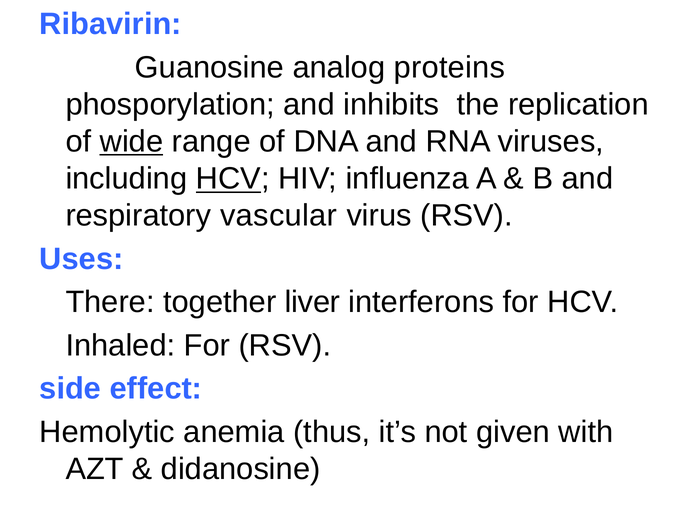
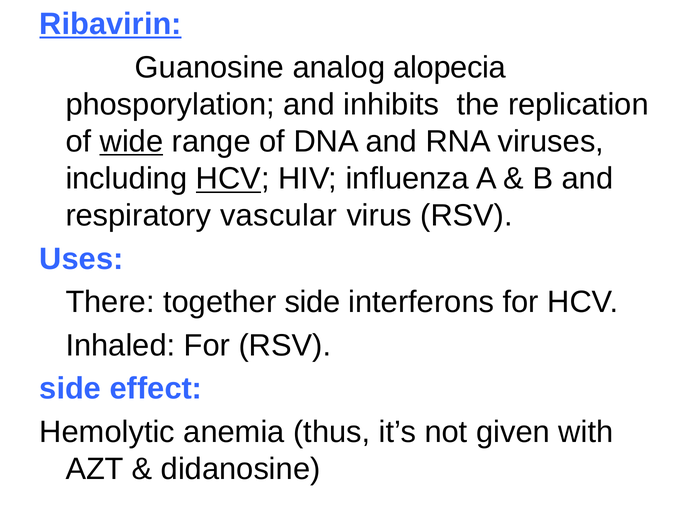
Ribavirin underline: none -> present (111, 24)
proteins: proteins -> alopecia (450, 67)
together liver: liver -> side (312, 302)
